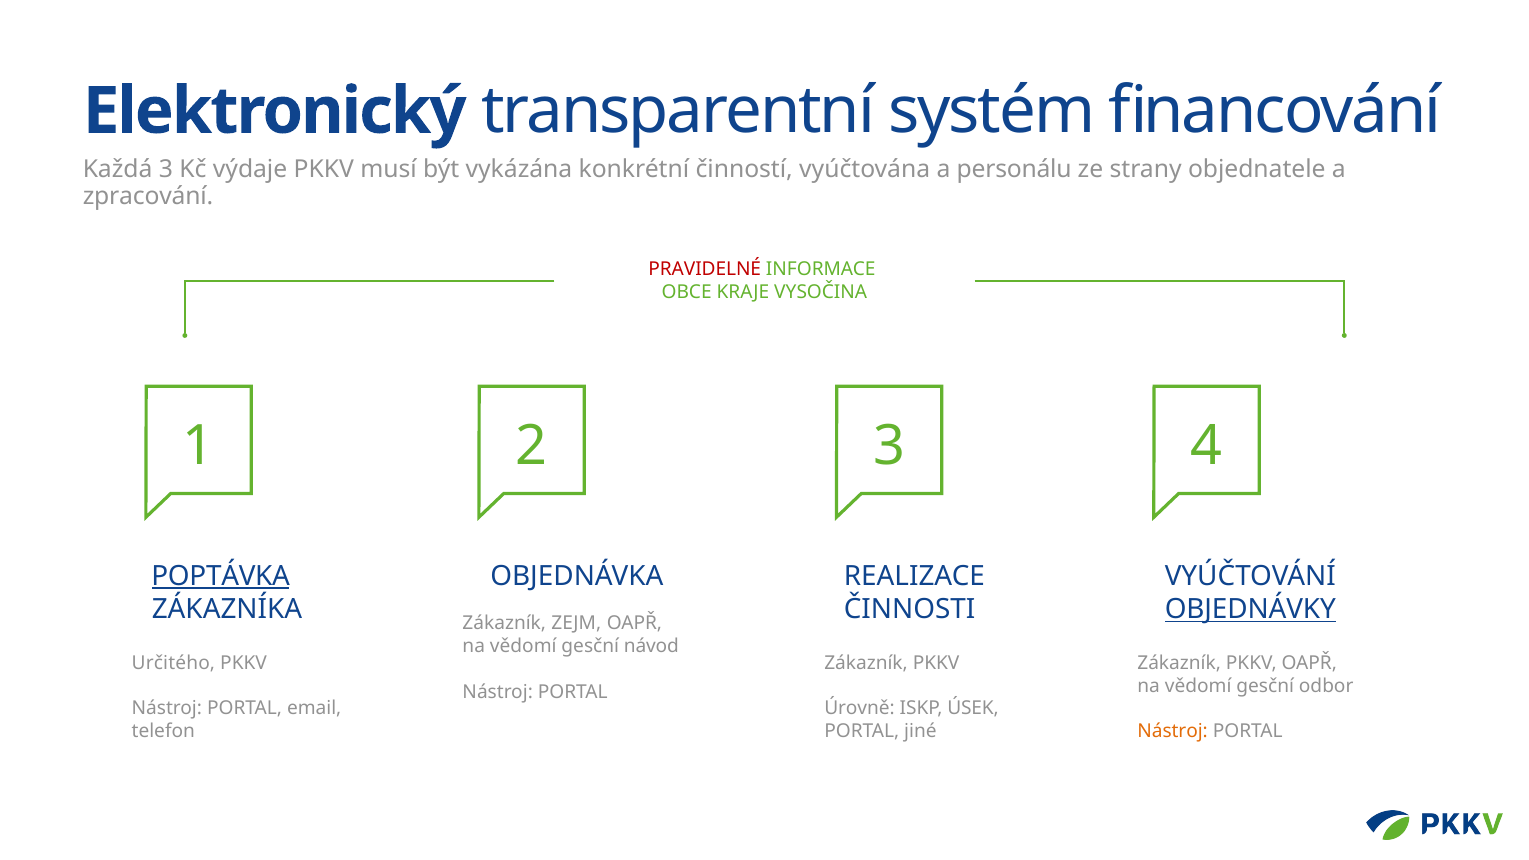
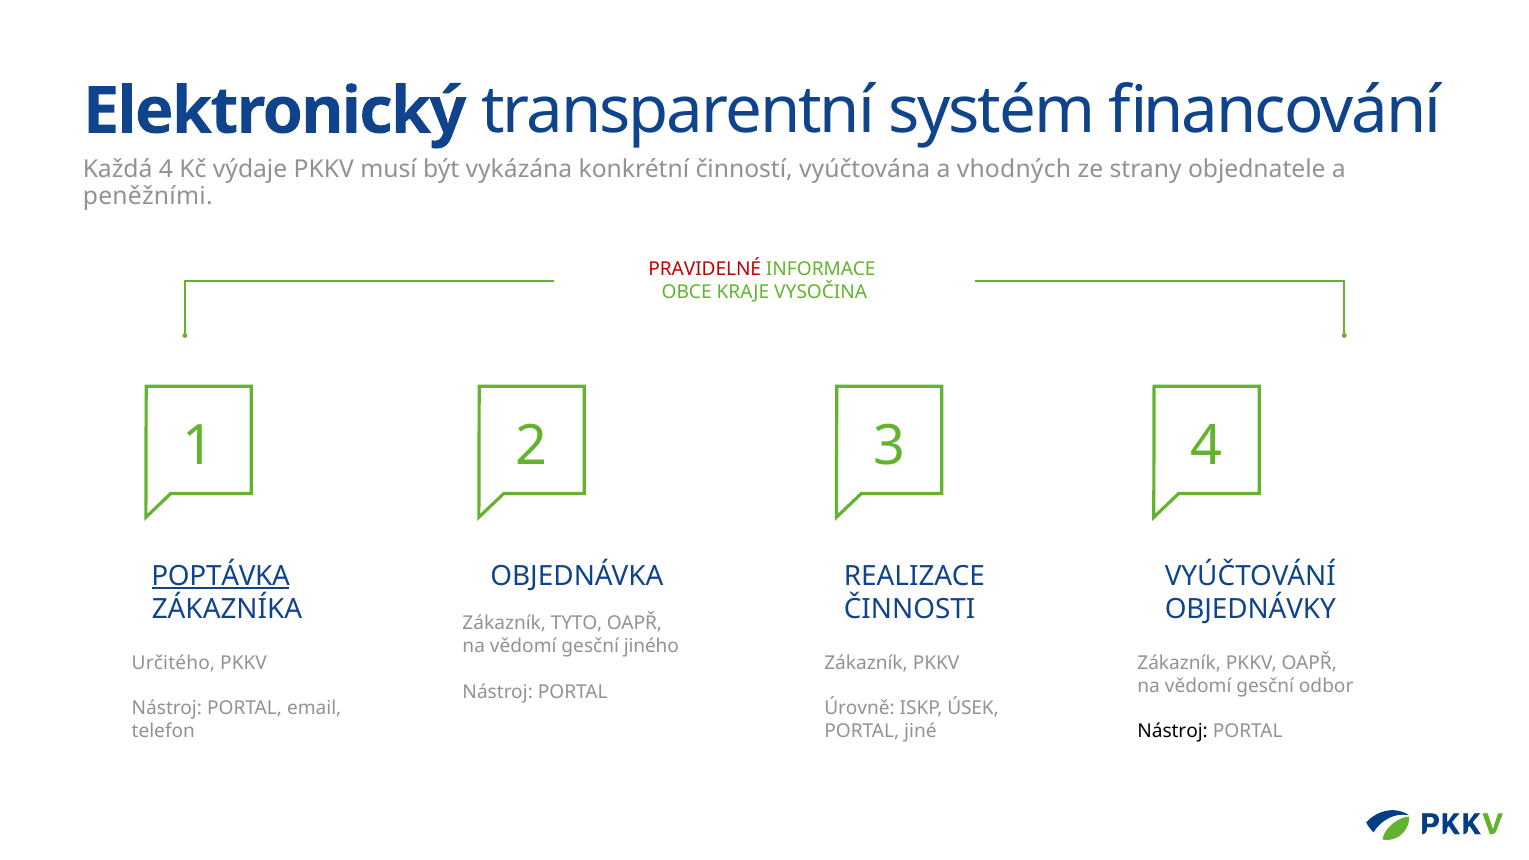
Každá 3: 3 -> 4 (166, 169)
personálu: personálu -> vhodných (1014, 169)
zpracování: zpracování -> peněžními (148, 196)
OBJEDNÁVKY underline: present -> none (1250, 609)
ZEJM: ZEJM -> TYTO (577, 624)
návod: návod -> jiného (651, 647)
Nástroj colour: orange -> black (1173, 732)
